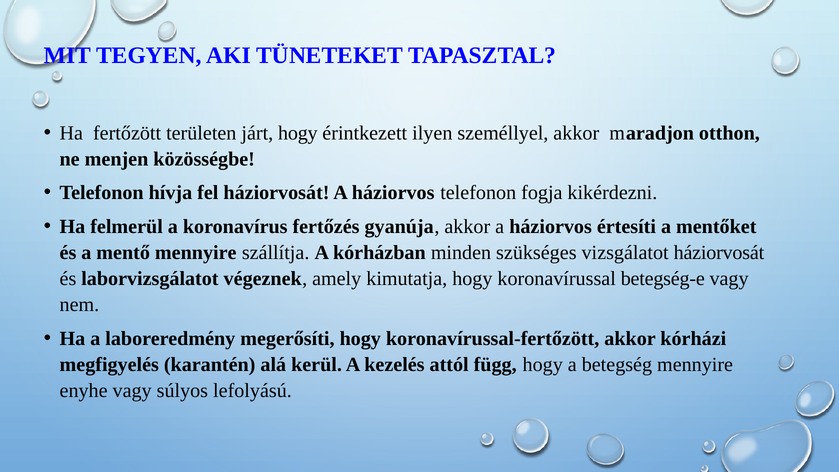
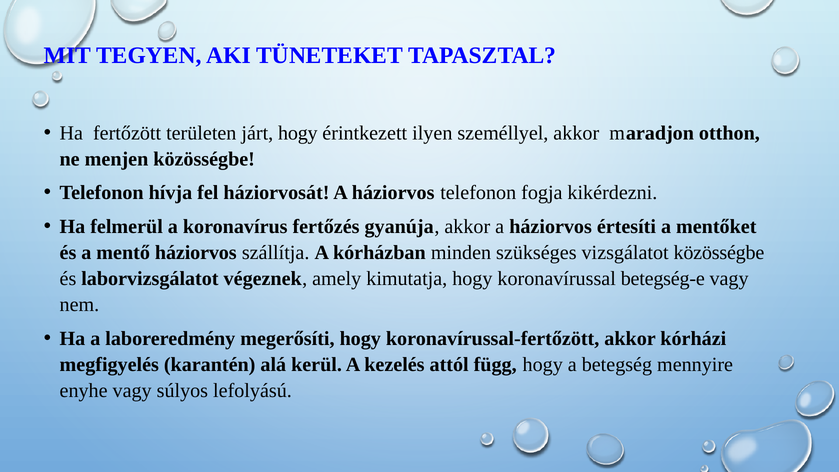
mentő mennyire: mennyire -> háziorvos (196, 253)
vizsgálatot háziorvosát: háziorvosát -> közösségbe (719, 253)
